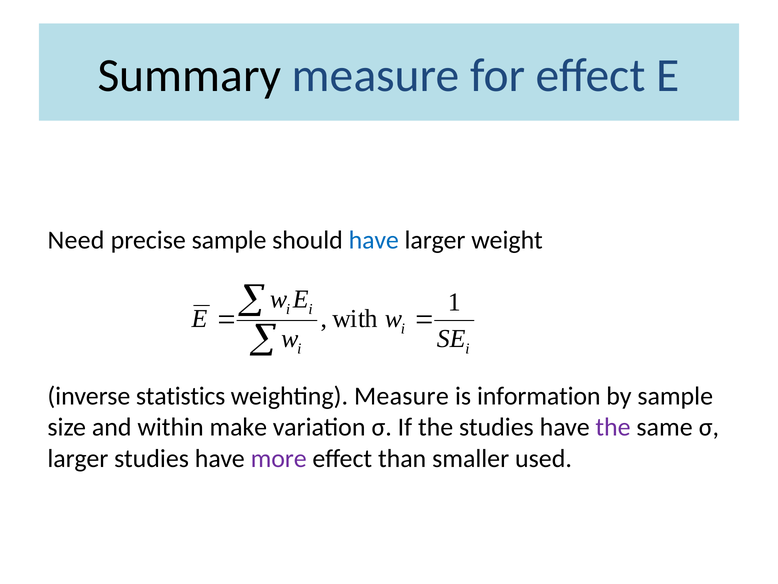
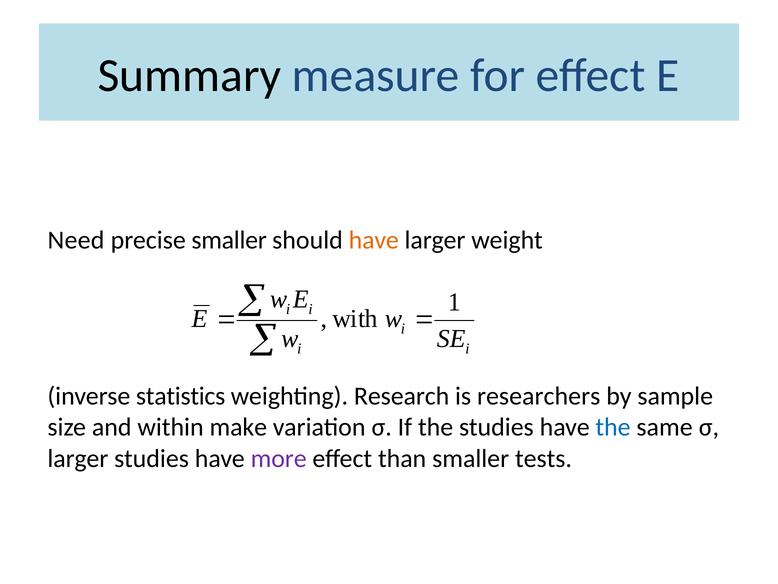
precise sample: sample -> smaller (229, 240)
have colour: blue -> orange (374, 240)
weighting Measure: Measure -> Research (402, 396)
information: information -> researchers (539, 396)
the colour: purple -> blue (613, 427)
used: used -> tests (544, 458)
